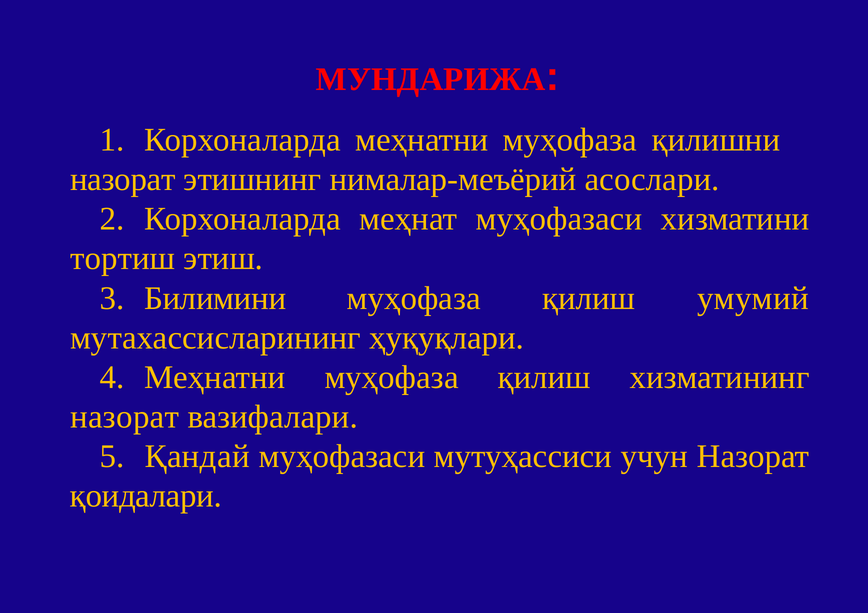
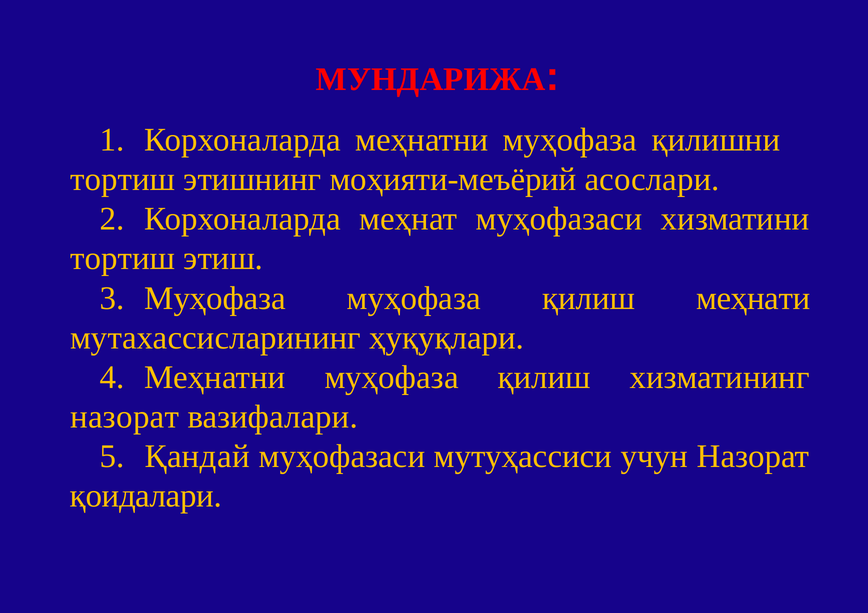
назорат: назорат -> тортиш (123, 180)
нималар-меъёрий: нималар-меъёрий -> моҳияти-меъёрий (453, 180)
3 Билимини: Билимини -> Муҳофаза (215, 298)
умумий: умумий -> меҳнати (753, 298)
